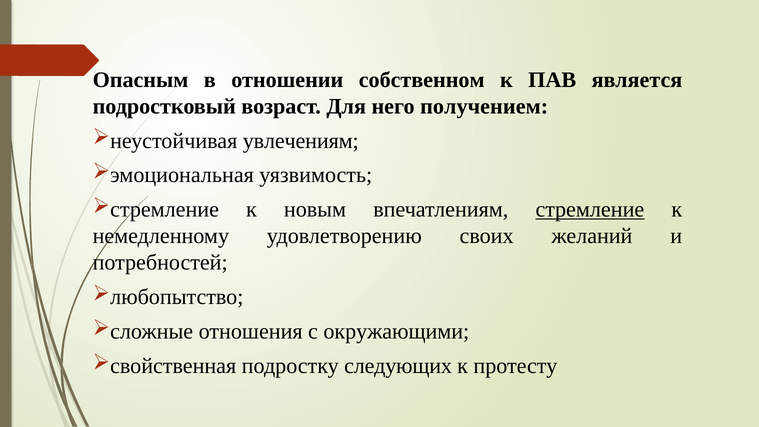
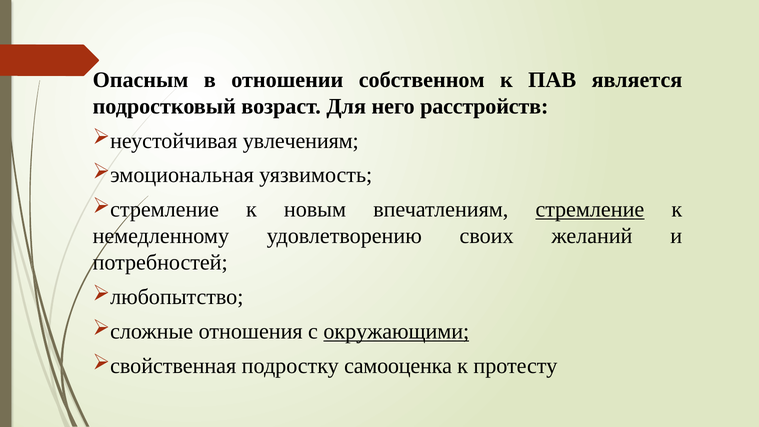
получением: получением -> расстройств (484, 106)
окружающими underline: none -> present (396, 331)
следующих: следующих -> самооценка (398, 366)
